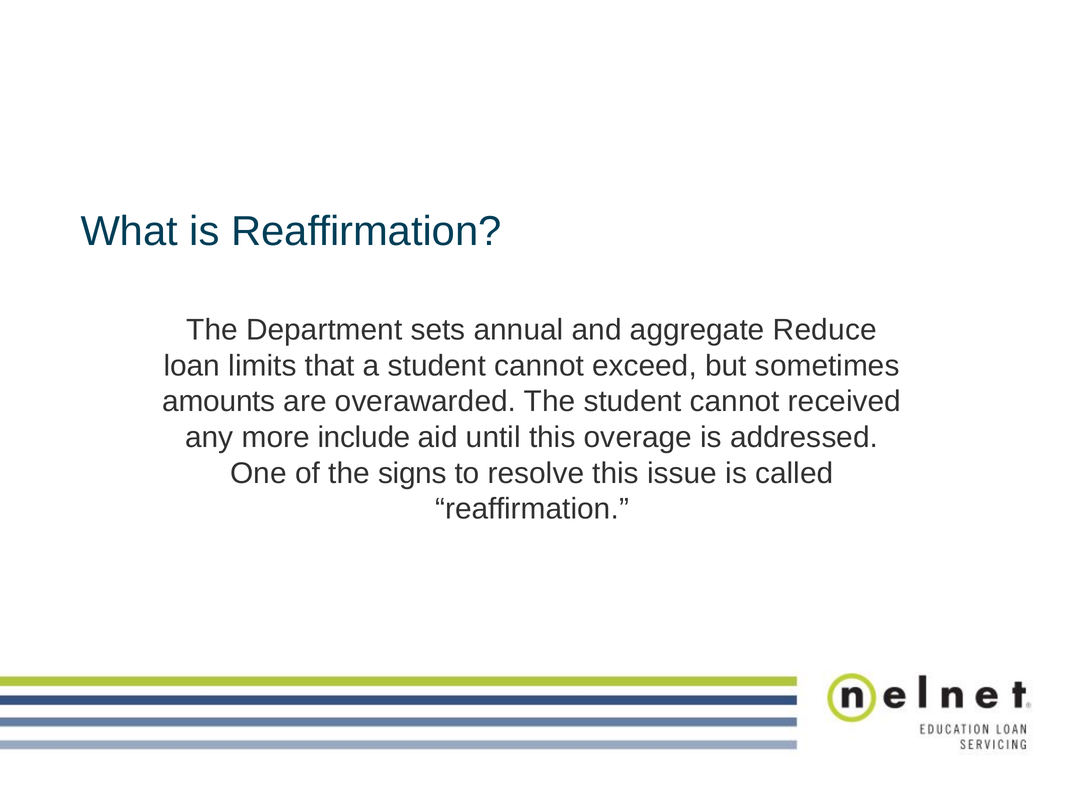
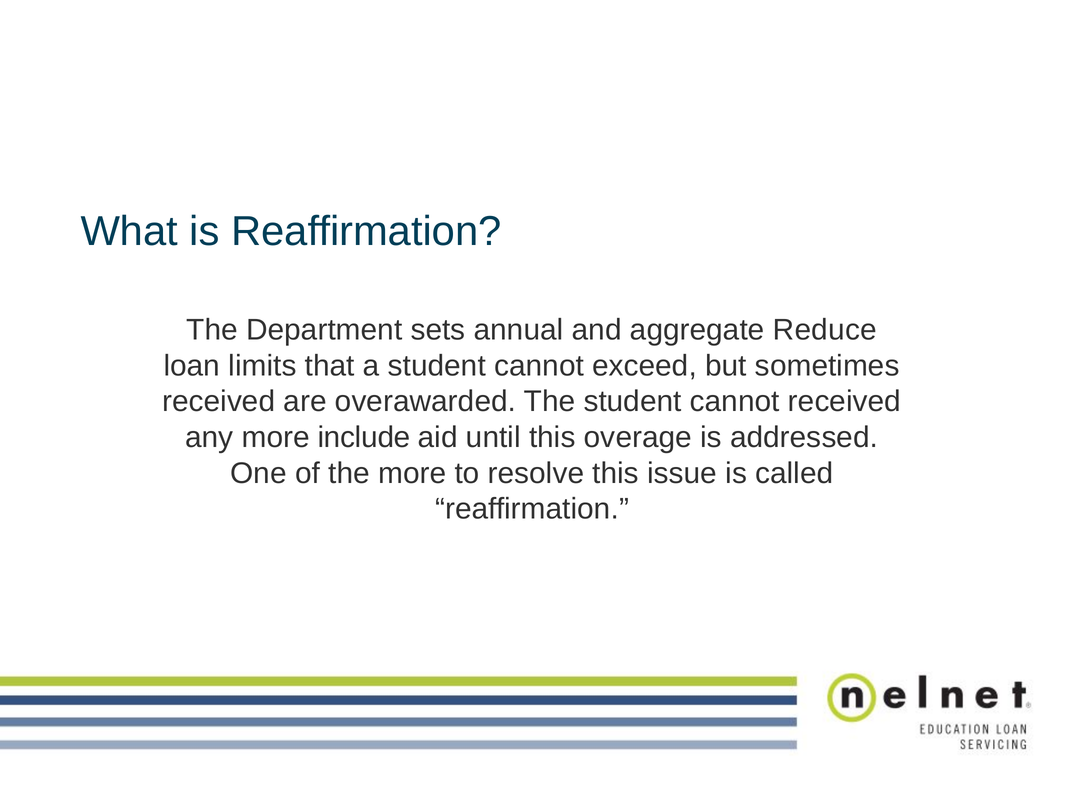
amounts: amounts -> received (219, 402)
the signs: signs -> more (412, 473)
